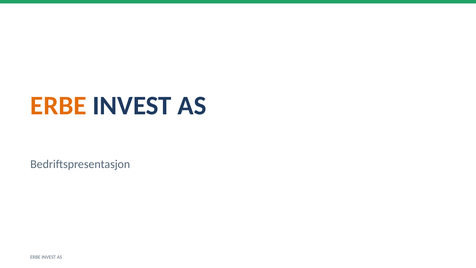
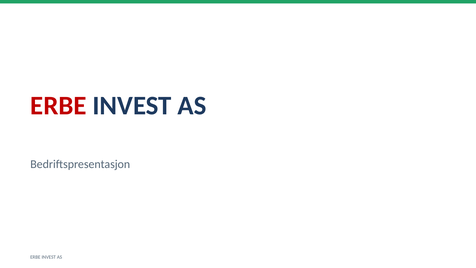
ERBE colour: orange -> red (58, 106)
